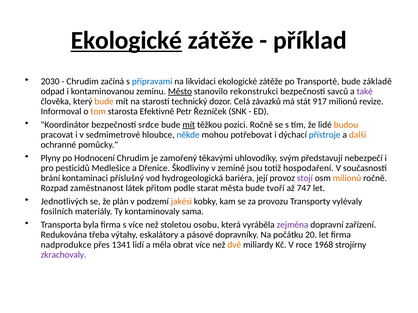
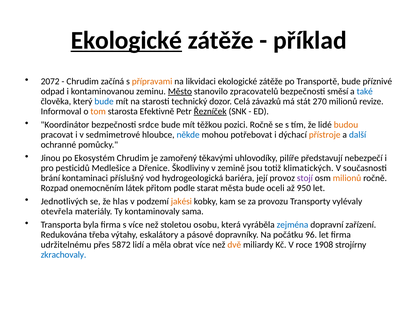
2030: 2030 -> 2072 (50, 81)
přípravami colour: blue -> orange (152, 81)
základě: základě -> příznivé (377, 81)
rekonstrukci: rekonstrukci -> zpracovatelů (254, 91)
savců: savců -> směsí (338, 91)
také colour: purple -> blue (365, 91)
bude colour: orange -> blue (104, 102)
917: 917 -> 270 (320, 102)
Řezníček underline: none -> present (210, 112)
mít underline: present -> none (189, 125)
přístroje colour: blue -> orange (325, 135)
další colour: orange -> blue (358, 135)
Plyny: Plyny -> Jinou (51, 158)
Hodnocení: Hodnocení -> Ekosystém (94, 158)
svým: svým -> pilíře (289, 158)
hospodaření: hospodaření -> klimatických (308, 168)
zaměstnanost: zaměstnanost -> onemocněním (97, 188)
tvoří: tvoří -> oceli (276, 188)
747: 747 -> 950 (304, 188)
plán: plán -> hlas (120, 202)
fosilních: fosilních -> otevřela (57, 212)
zejména colour: purple -> blue (293, 225)
20: 20 -> 96 (311, 235)
nadprodukce: nadprodukce -> udržitelnému (66, 245)
1341: 1341 -> 5872 (121, 245)
1968: 1968 -> 1908 (324, 245)
zkrachovaly colour: purple -> blue (64, 255)
